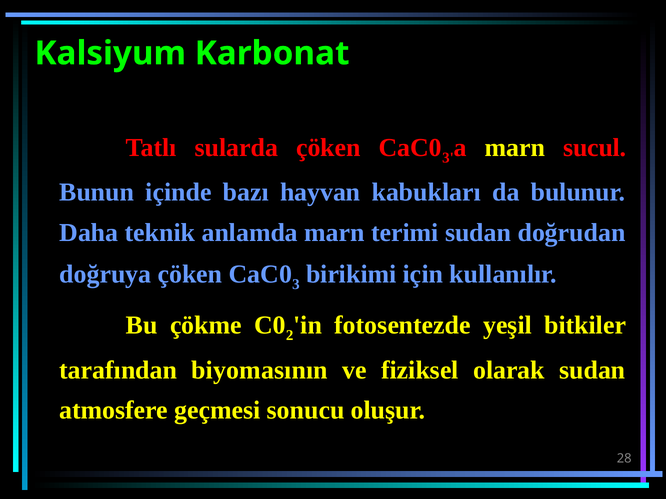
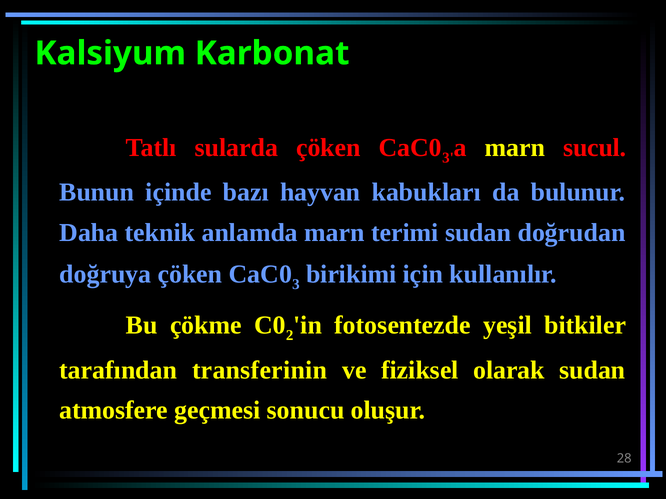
biyomasının: biyomasının -> transferinin (260, 370)
